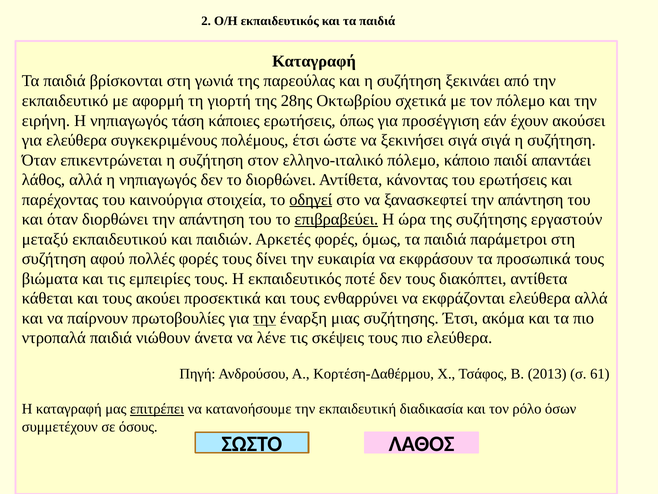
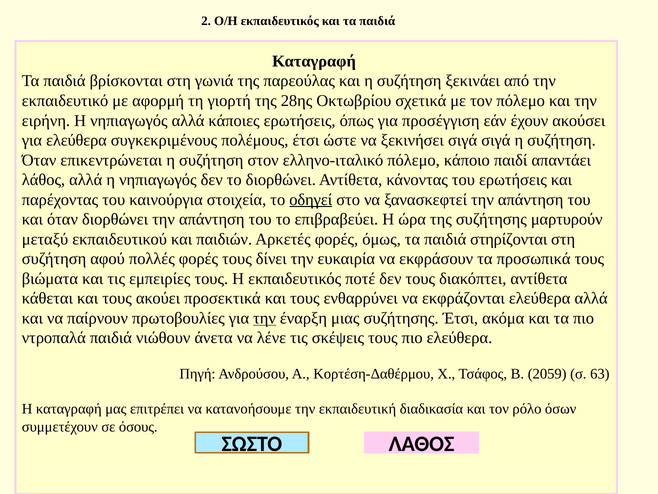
νηπιαγωγός τάση: τάση -> αλλά (188, 120)
επιβραβεύει underline: present -> none (336, 219)
εργαστούν: εργαστούν -> μαρτυρούν (567, 219)
παράμετροι: παράμετροι -> στηρίζονται (509, 239)
2013: 2013 -> 2059 (547, 374)
61: 61 -> 63 (600, 374)
επιτρέπει underline: present -> none (157, 409)
